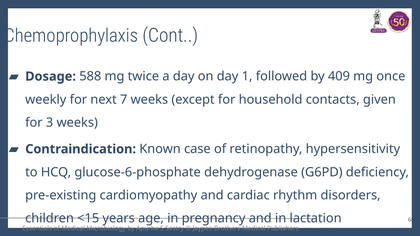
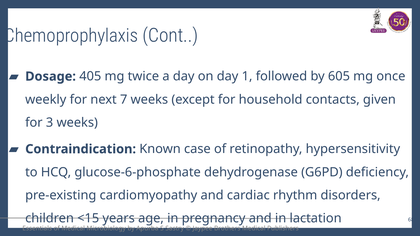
588: 588 -> 405 (90, 76)
409: 409 -> 605 (339, 76)
